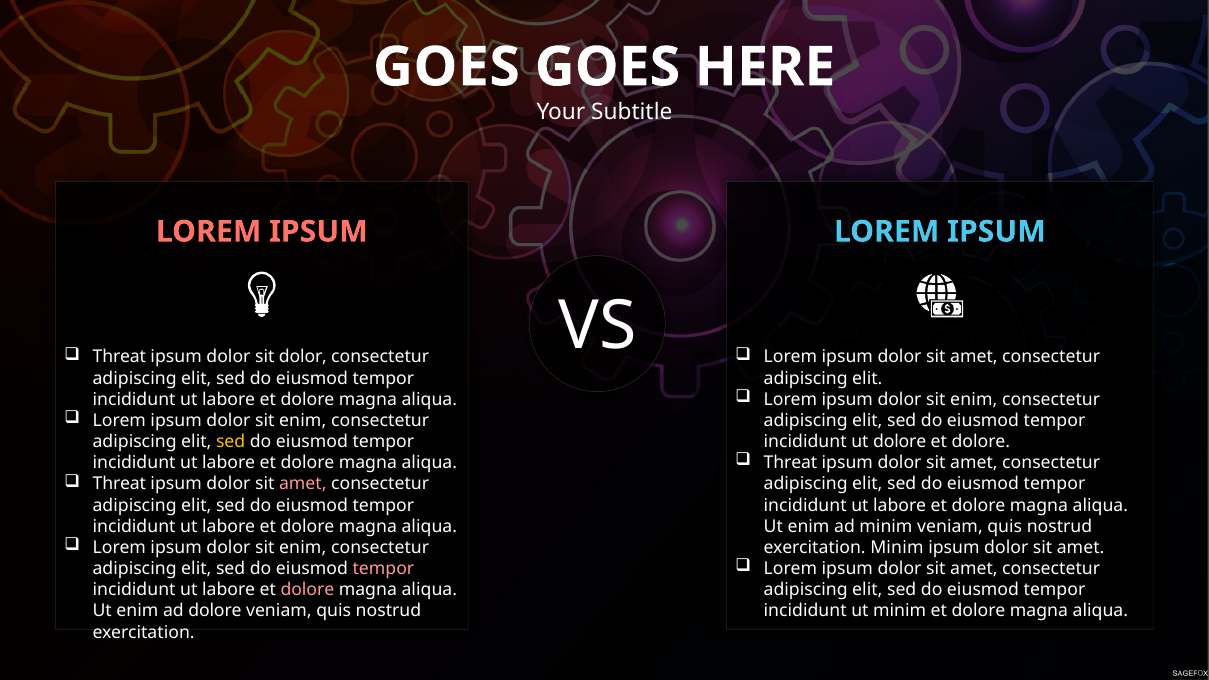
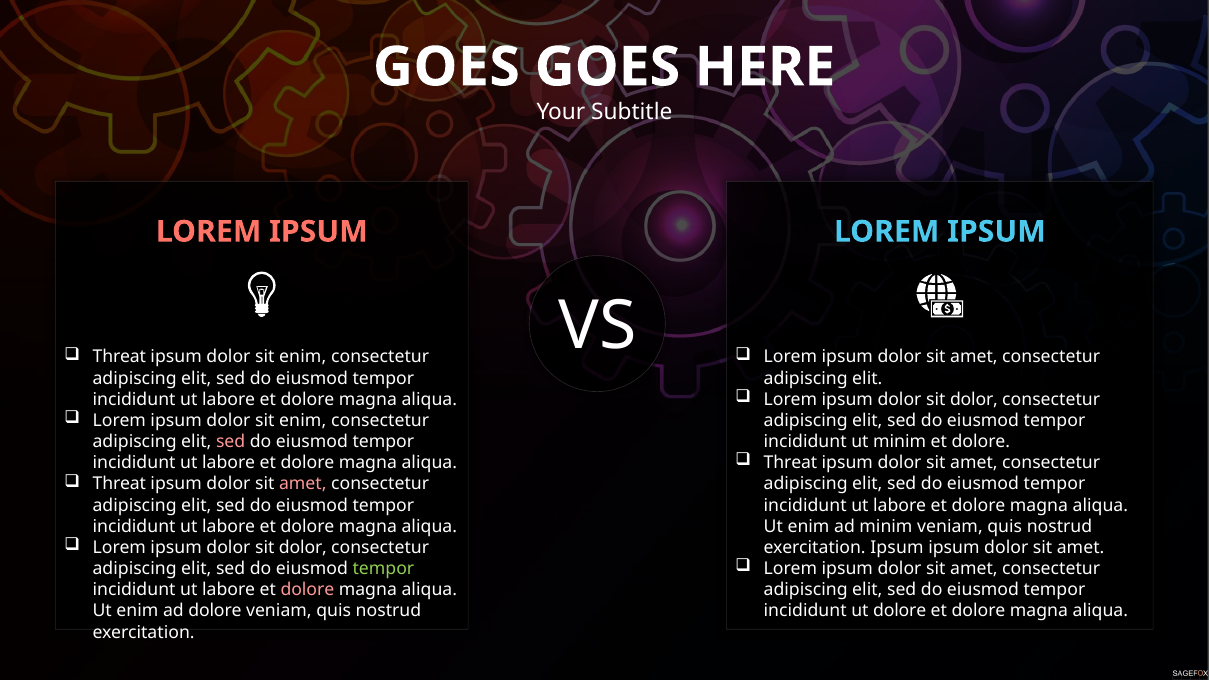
dolor: dolor -> enim (303, 357)
enim: enim -> dolor (974, 400)
sed colour: yellow -> pink (231, 442)
ut dolore: dolore -> minim (900, 442)
enim: enim -> dolor (303, 548)
exercitation Minim: Minim -> Ipsum (897, 548)
tempor colour: pink -> light green (383, 569)
ut minim: minim -> dolore (900, 611)
